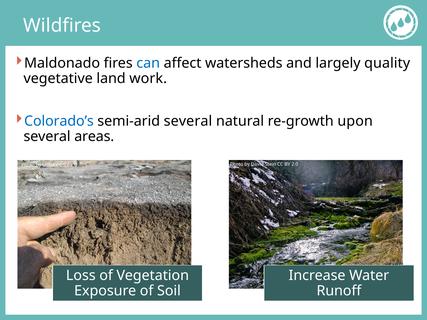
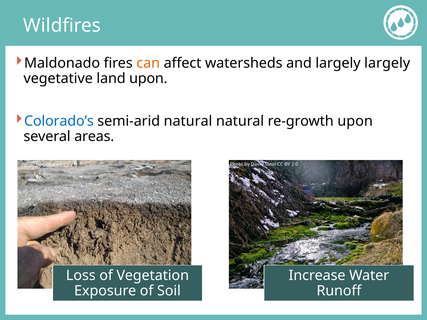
can colour: blue -> orange (148, 63)
largely quality: quality -> largely (387, 63)
land work: work -> upon (148, 79)
semi-arid several: several -> natural (188, 121)
